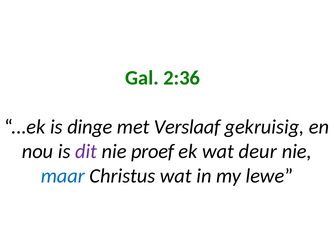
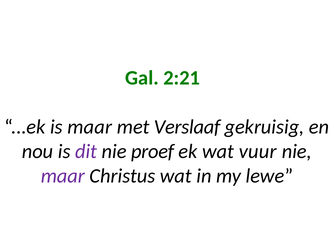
2:36: 2:36 -> 2:21 (182, 78)
is dinge: dinge -> maar (90, 127)
deur: deur -> vuur (258, 151)
maar colour: blue -> purple (63, 176)
